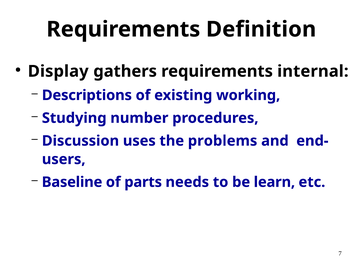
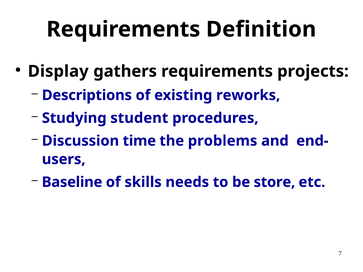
internal: internal -> projects (313, 71)
working: working -> reworks (248, 95)
number: number -> student (139, 118)
uses: uses -> time (139, 141)
parts: parts -> skills (143, 182)
learn: learn -> store (274, 182)
